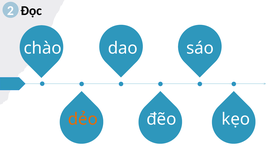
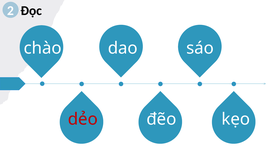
dẻo colour: orange -> red (83, 119)
